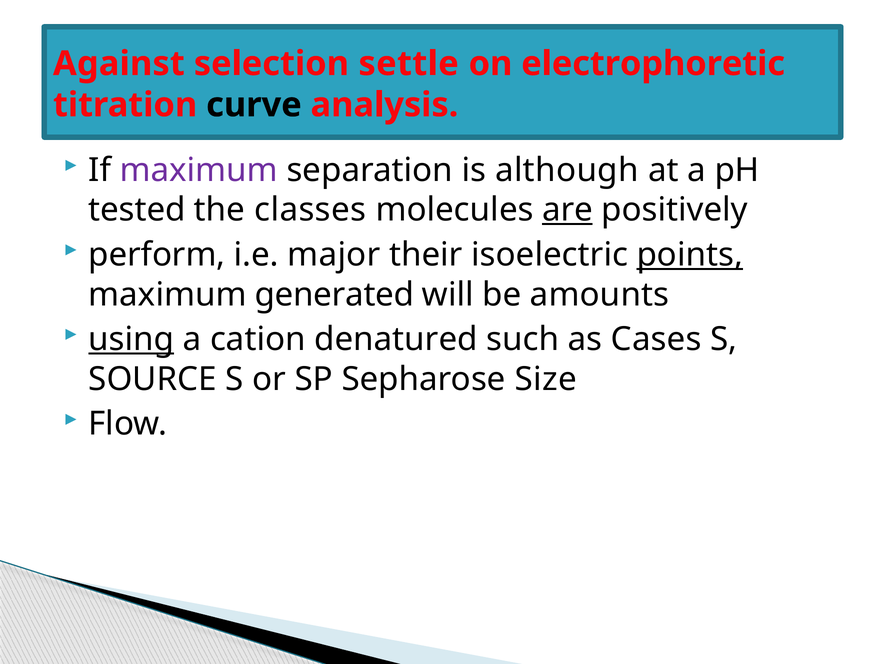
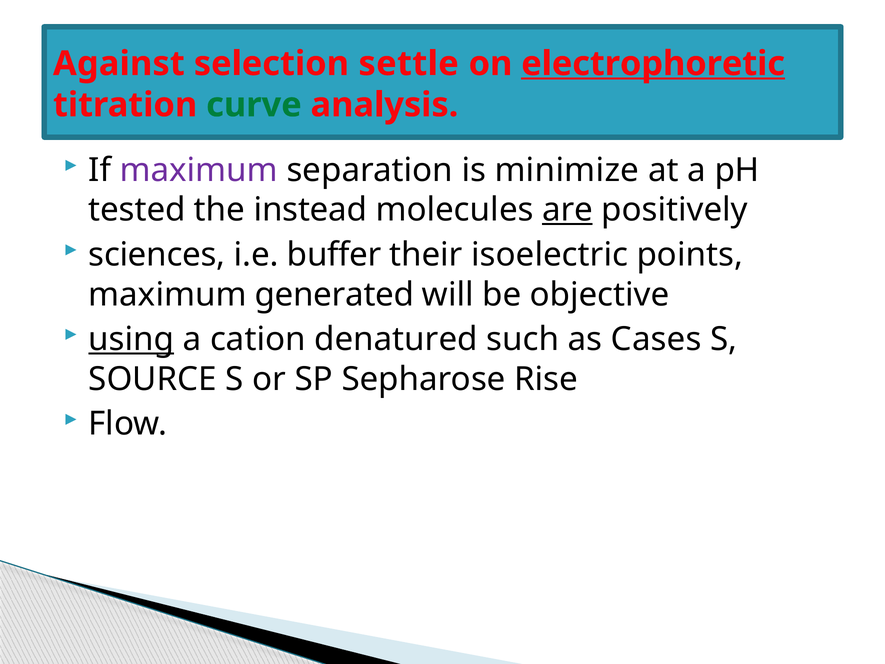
electrophoretic underline: none -> present (653, 64)
curve colour: black -> green (254, 105)
although: although -> minimize (567, 170)
classes: classes -> instead (311, 210)
perform: perform -> sciences (157, 255)
major: major -> buffer (334, 255)
points underline: present -> none (690, 255)
amounts: amounts -> objective (600, 294)
Size: Size -> Rise (546, 379)
